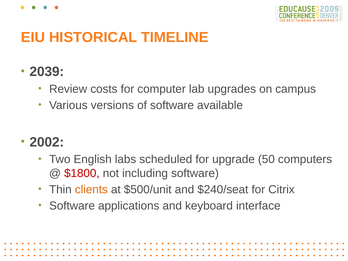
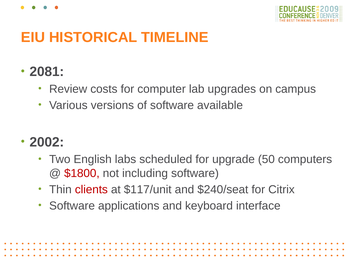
2039: 2039 -> 2081 (47, 72)
clients colour: orange -> red (91, 190)
$500/unit: $500/unit -> $117/unit (148, 190)
